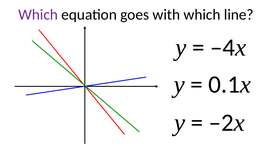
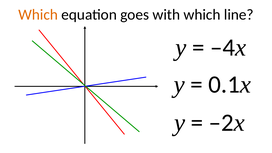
Which colour: purple -> orange (38, 15)
